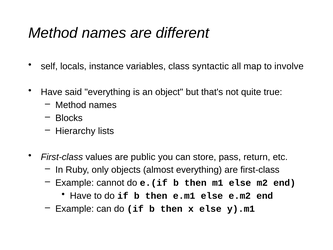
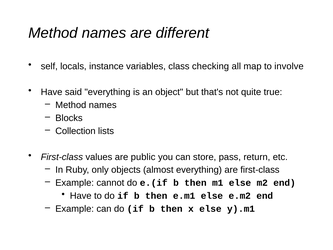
syntactic: syntactic -> checking (211, 66)
Hierarchy: Hierarchy -> Collection (75, 131)
